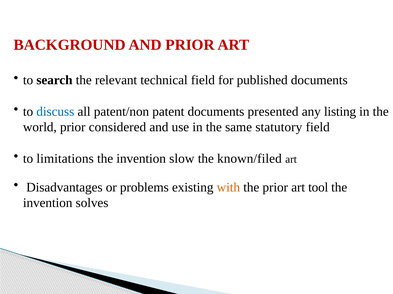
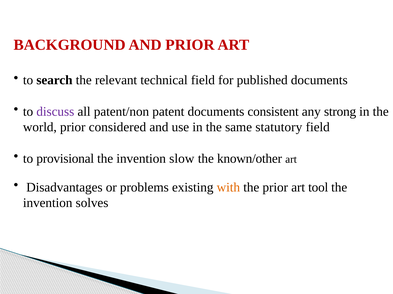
discuss colour: blue -> purple (55, 112)
presented: presented -> consistent (273, 112)
listing: listing -> strong (340, 112)
limitations: limitations -> provisional (65, 159)
known/filed: known/filed -> known/other (250, 159)
